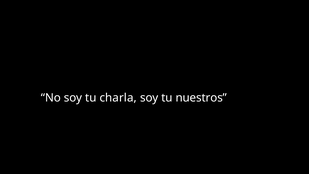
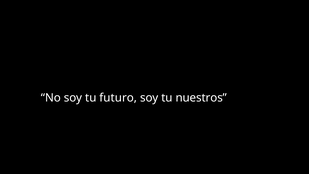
charla: charla -> futuro (118, 98)
